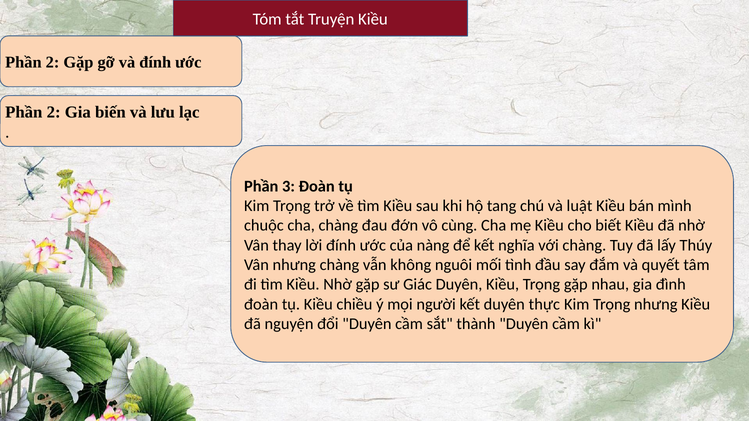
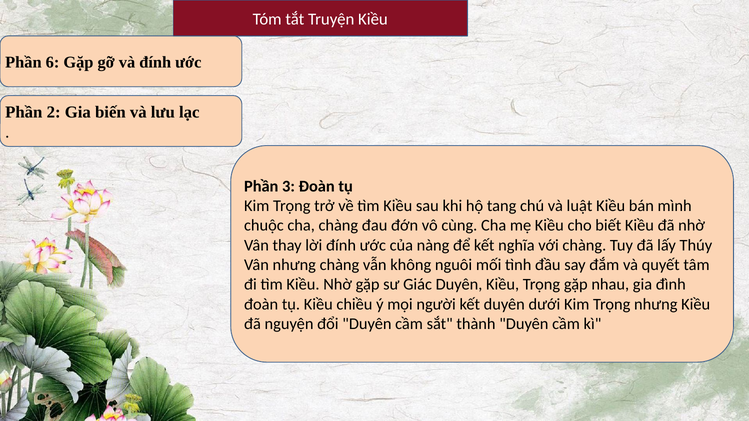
2: 2 -> 6 (53, 62)
thực: thực -> dưới (544, 304)
